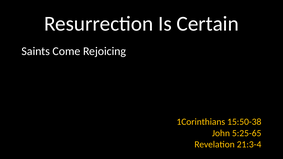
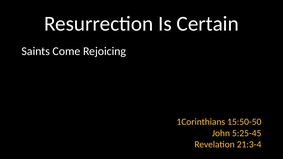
15:50-38: 15:50-38 -> 15:50-50 (244, 122)
5:25-65: 5:25-65 -> 5:25-45 (247, 133)
